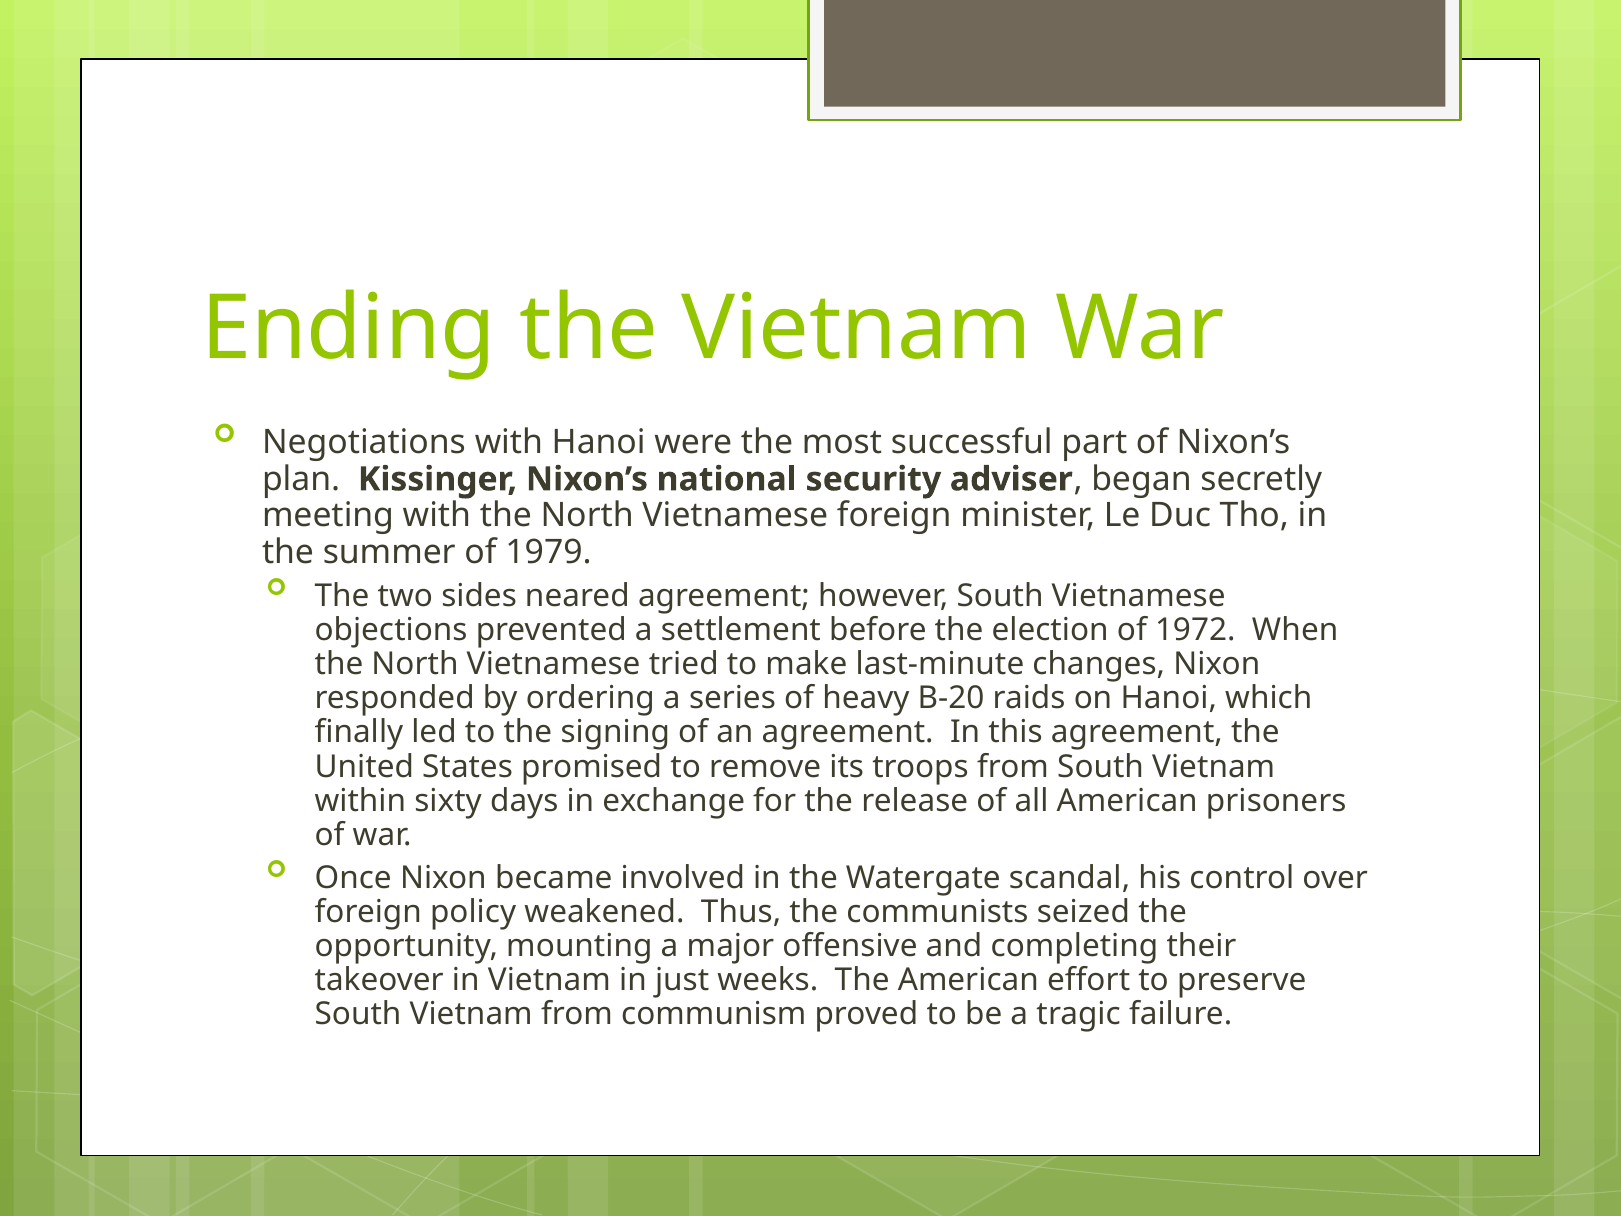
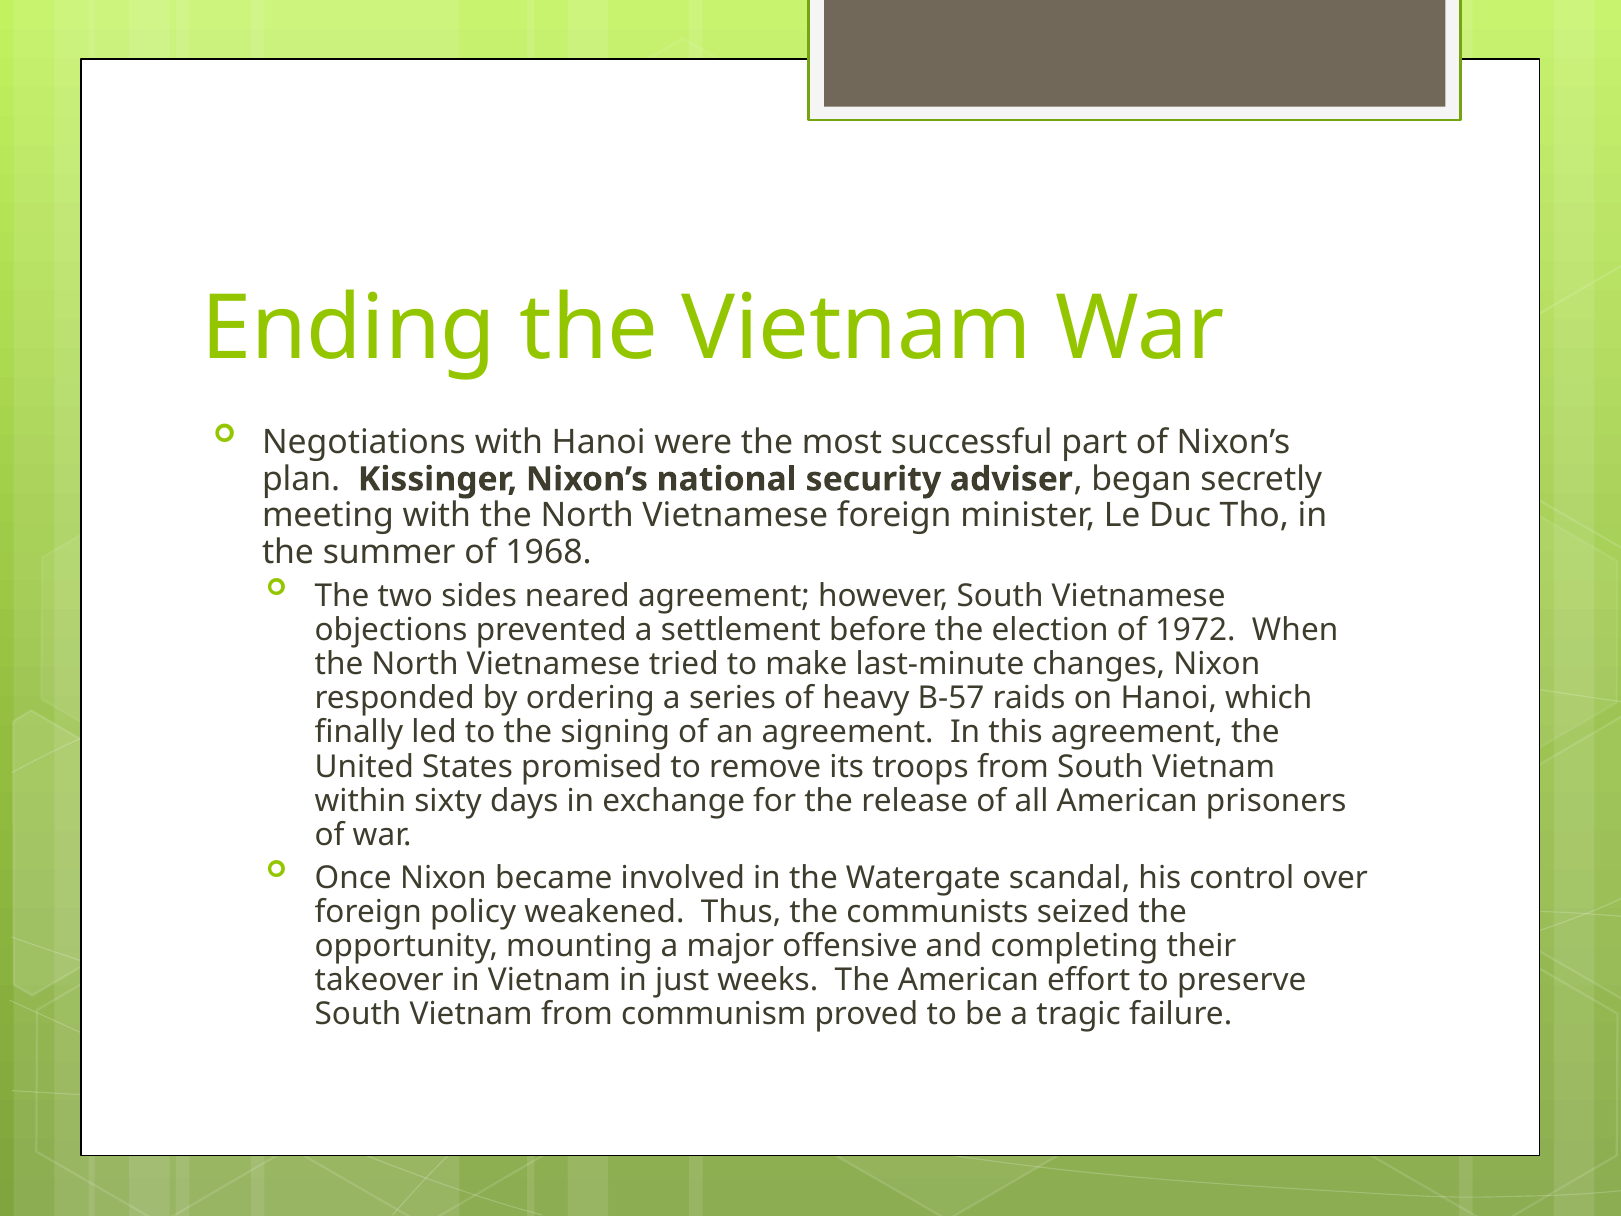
1979: 1979 -> 1968 (549, 552)
B-20: B-20 -> B-57 (951, 698)
